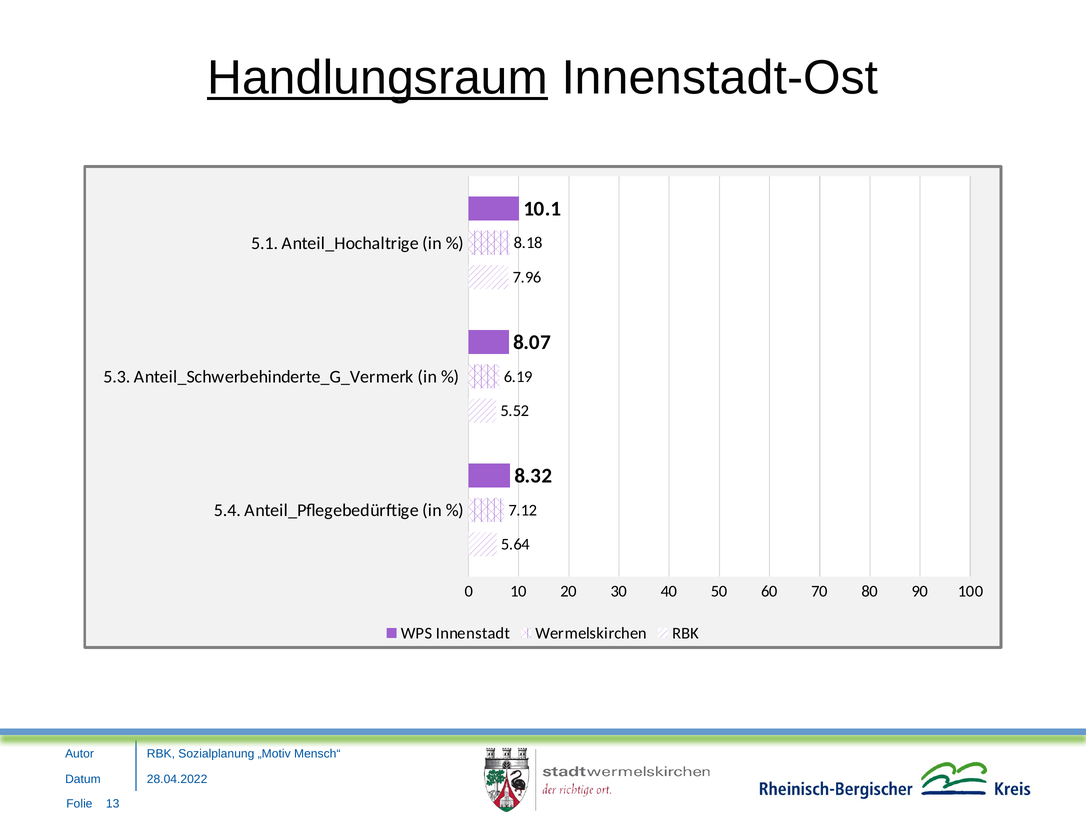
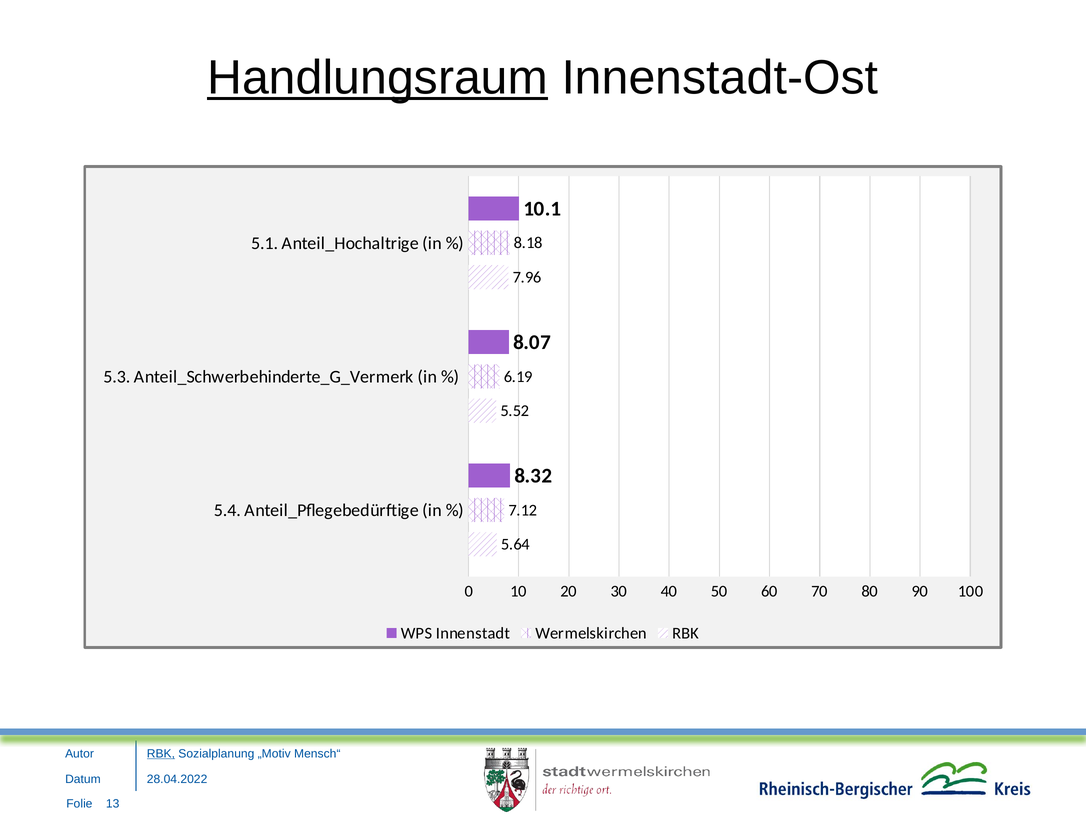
RBK underline: none -> present (161, 754)
